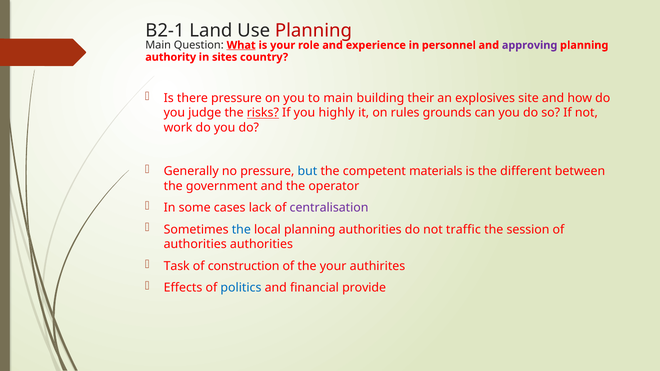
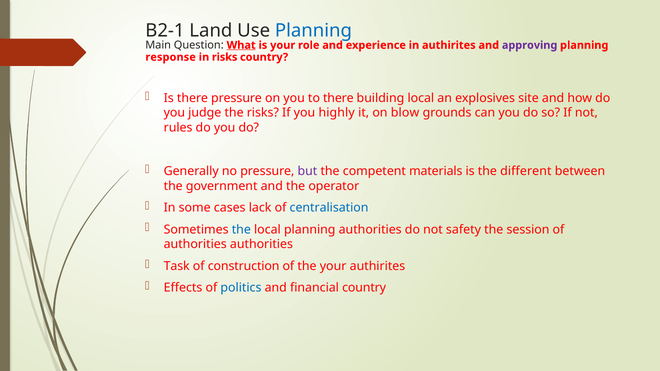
Planning colour: red -> blue (313, 31)
in personnel: personnel -> authirites (449, 45)
authority: authority -> response (171, 57)
in sites: sites -> risks (225, 57)
to main: main -> there (338, 98)
building their: their -> local (421, 98)
risks underline: present -> none (263, 113)
rules: rules -> blow (405, 113)
work: work -> rules (178, 128)
but colour: blue -> purple (307, 171)
centralisation colour: purple -> blue (329, 208)
traffic: traffic -> safety (463, 230)
financial provide: provide -> country (364, 288)
